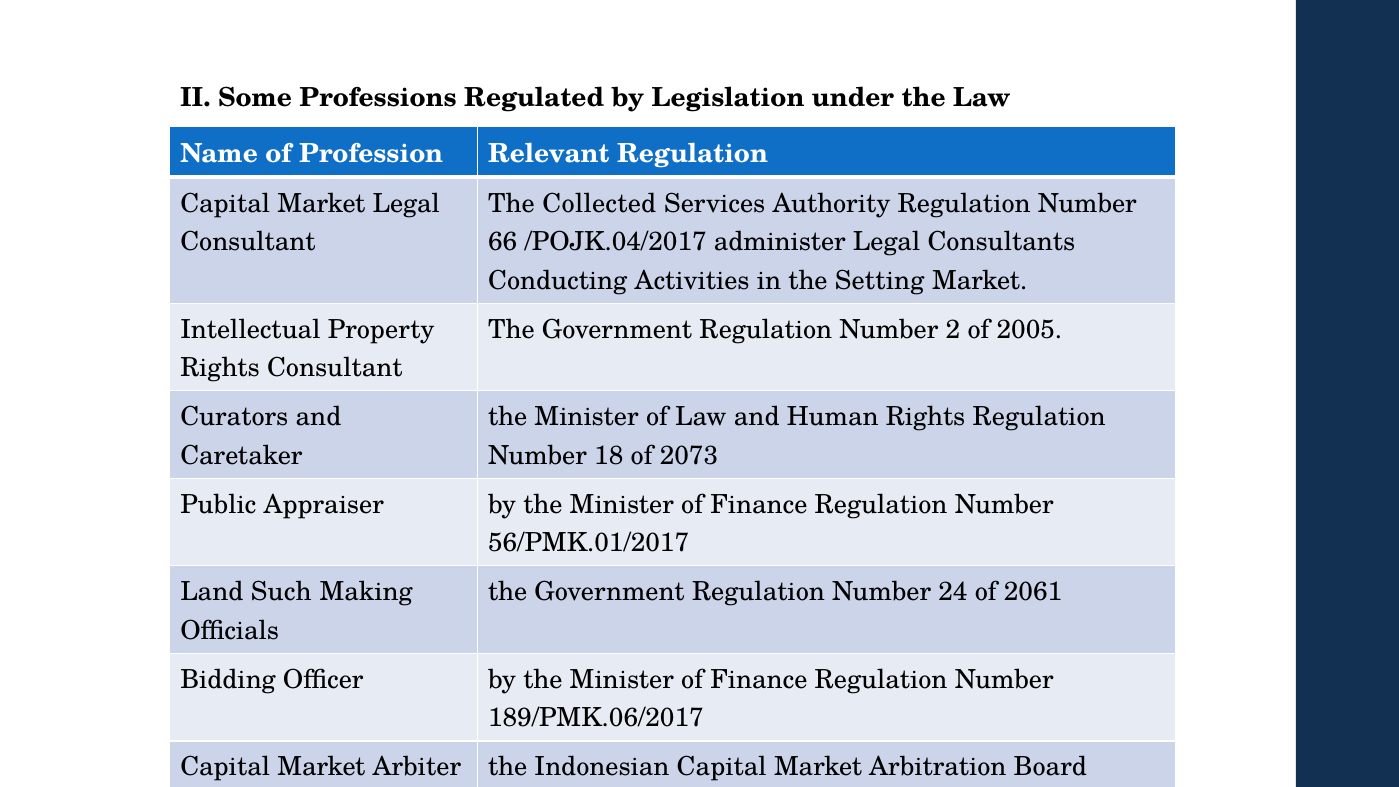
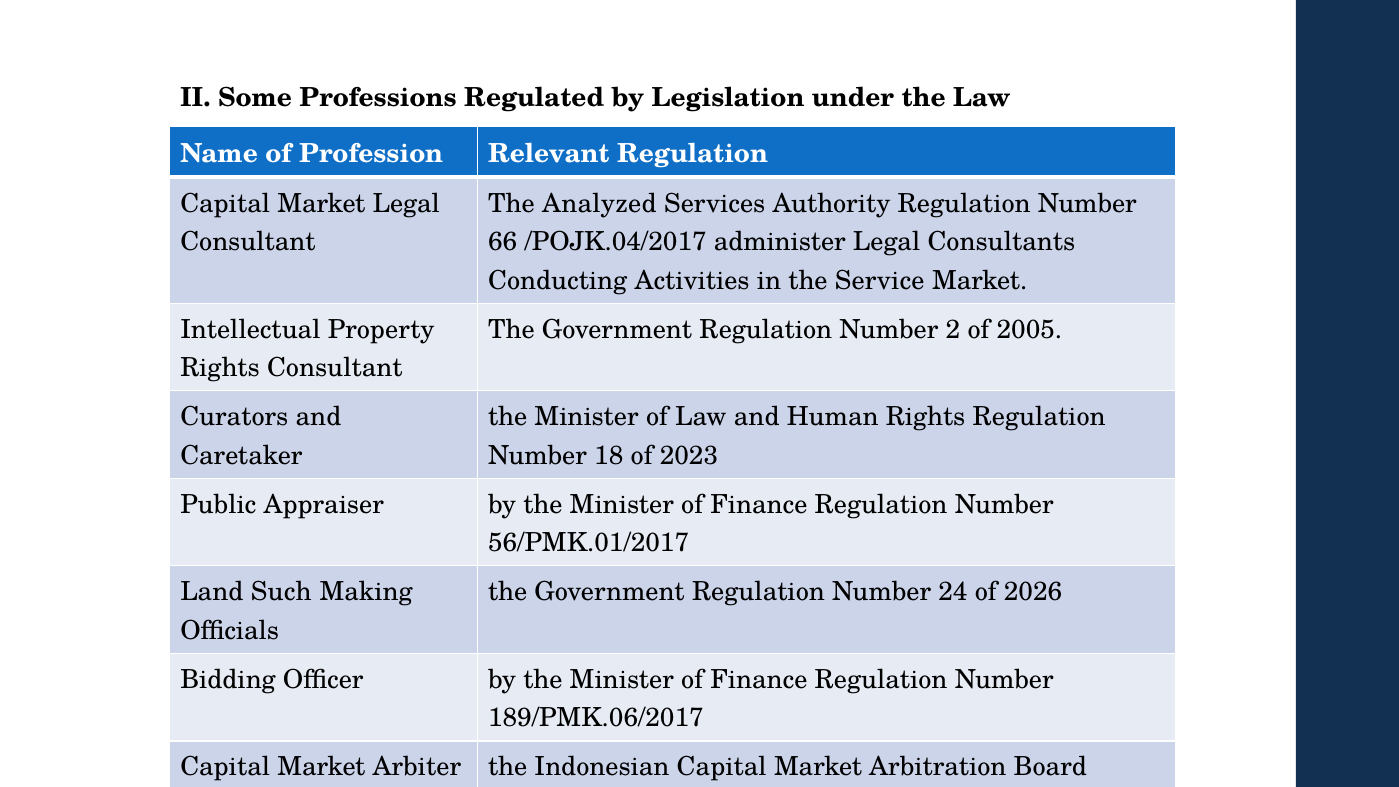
Collected: Collected -> Analyzed (599, 203)
Setting: Setting -> Service (880, 280)
2073: 2073 -> 2023 (689, 456)
2061: 2061 -> 2026 (1033, 592)
